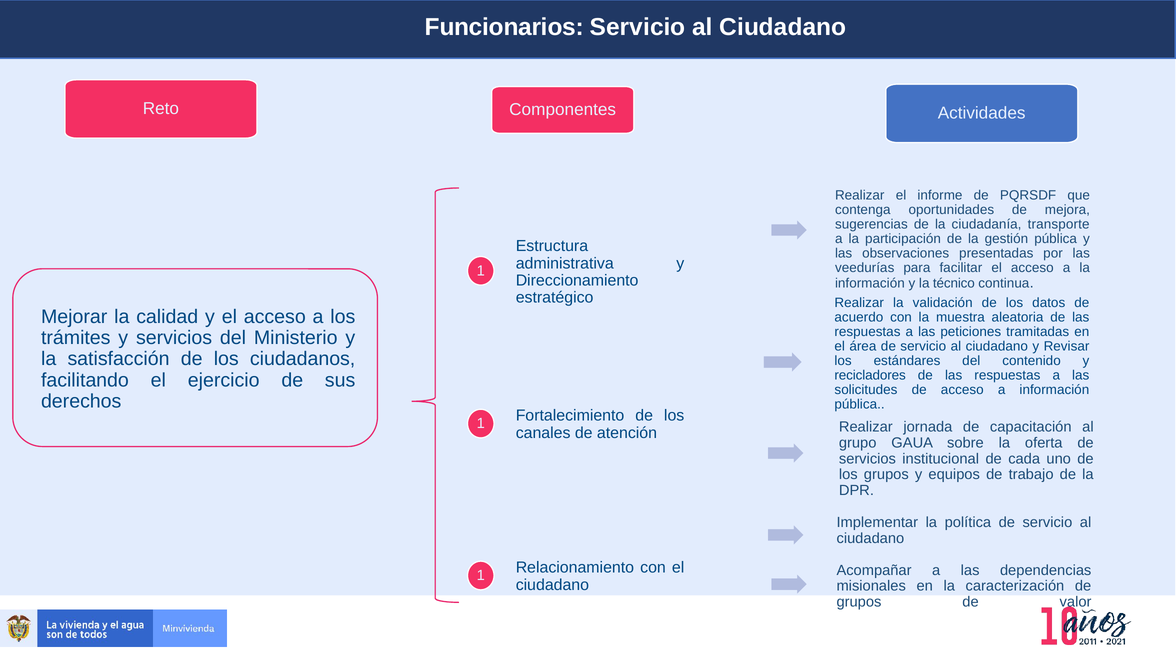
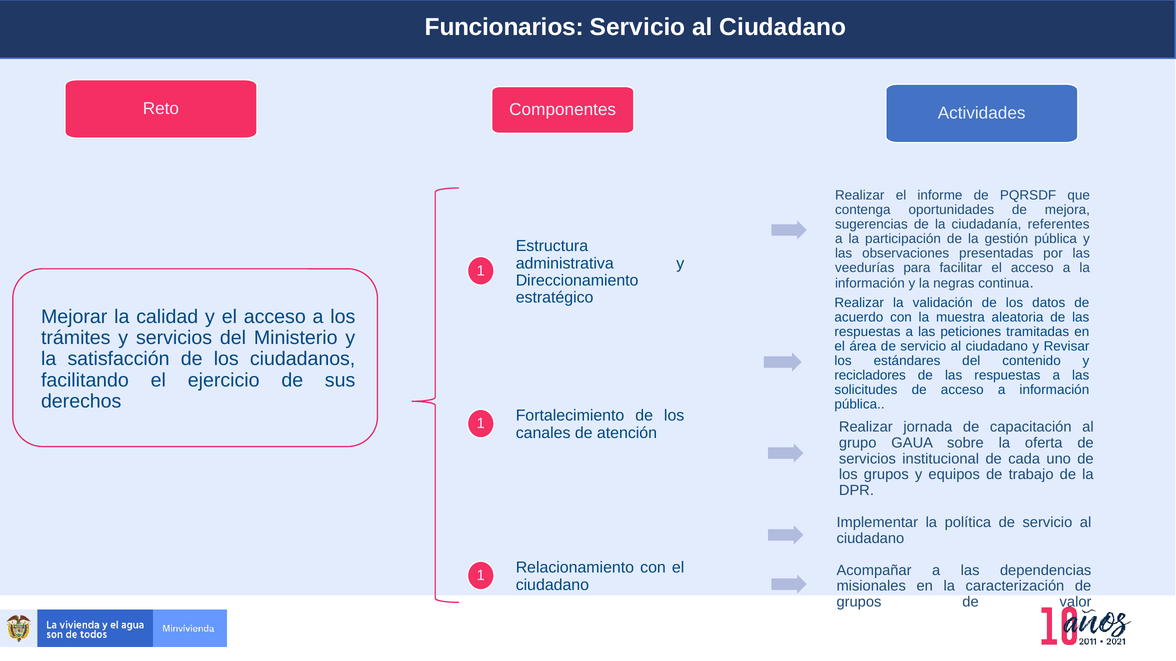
transporte: transporte -> referentes (1059, 224)
técnico: técnico -> negras (954, 284)
